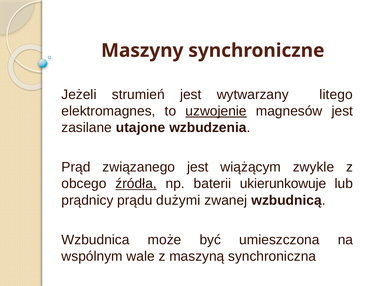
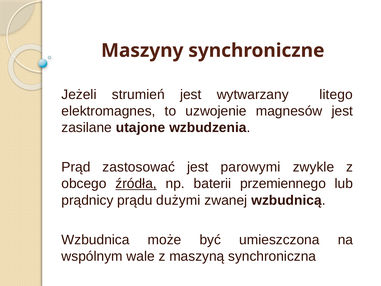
uzwojenie underline: present -> none (216, 111)
związanego: związanego -> zastosować (139, 167)
wiążącym: wiążącym -> parowymi (251, 167)
ukierunkowuje: ukierunkowuje -> przemiennego (283, 184)
